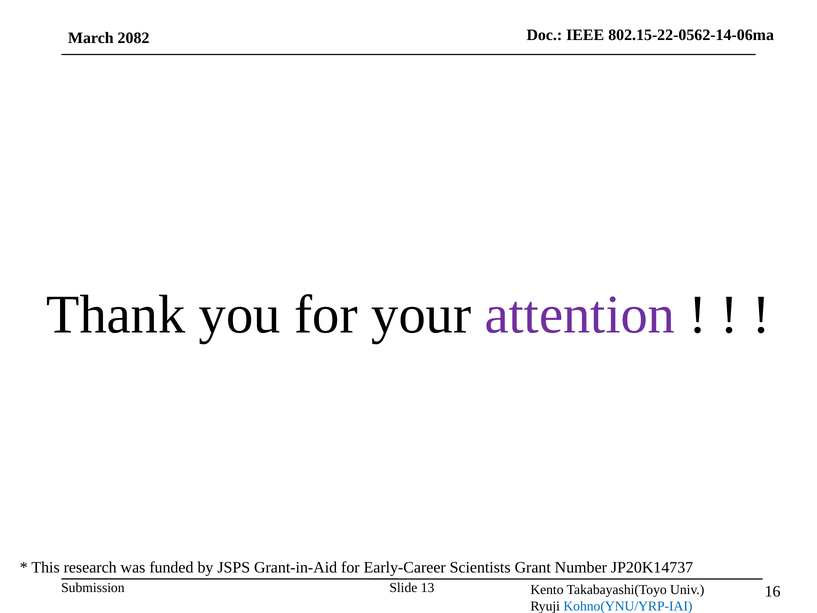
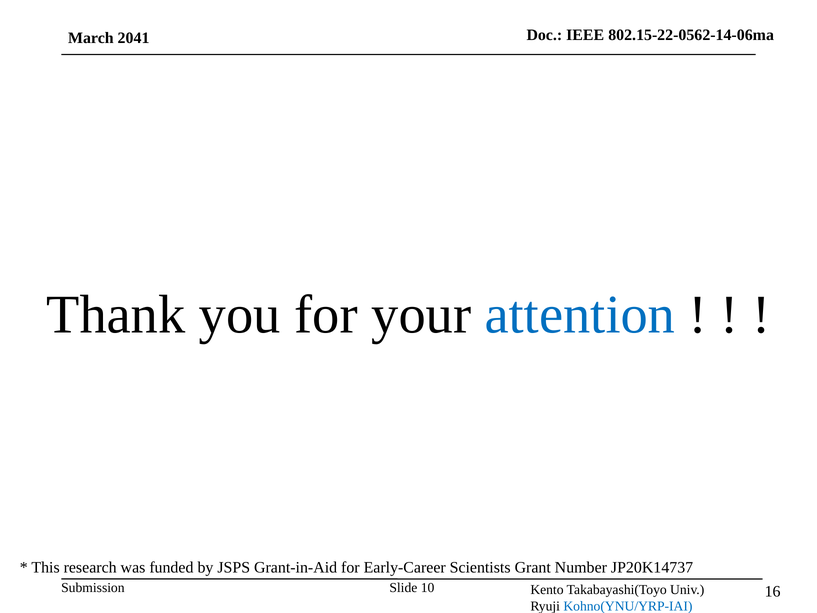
2082: 2082 -> 2041 (134, 38)
attention colour: purple -> blue (580, 315)
13: 13 -> 10 (428, 588)
